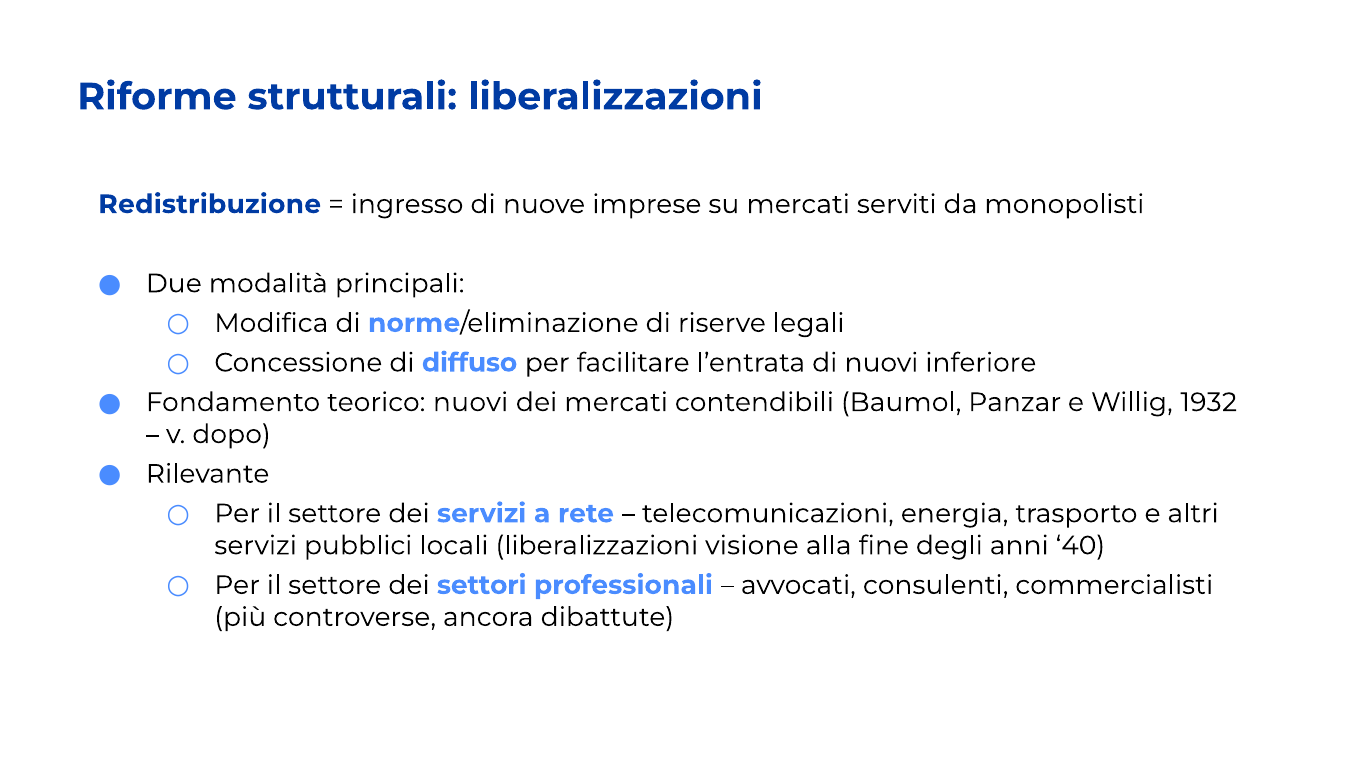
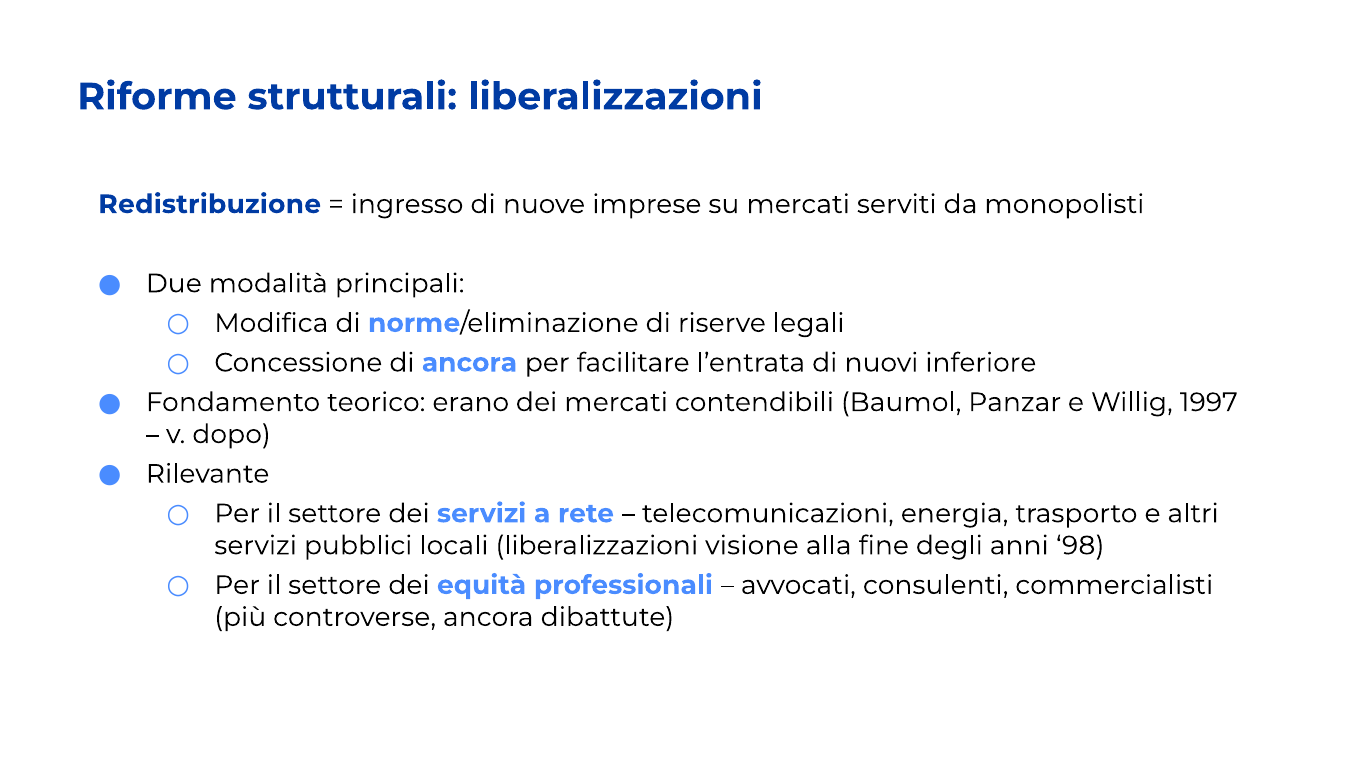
di diffuso: diffuso -> ancora (469, 363)
teorico nuovi: nuovi -> erano (471, 402)
1932: 1932 -> 1997 (1209, 402)
40: 40 -> 98 (1080, 545)
settori: settori -> equità (482, 585)
